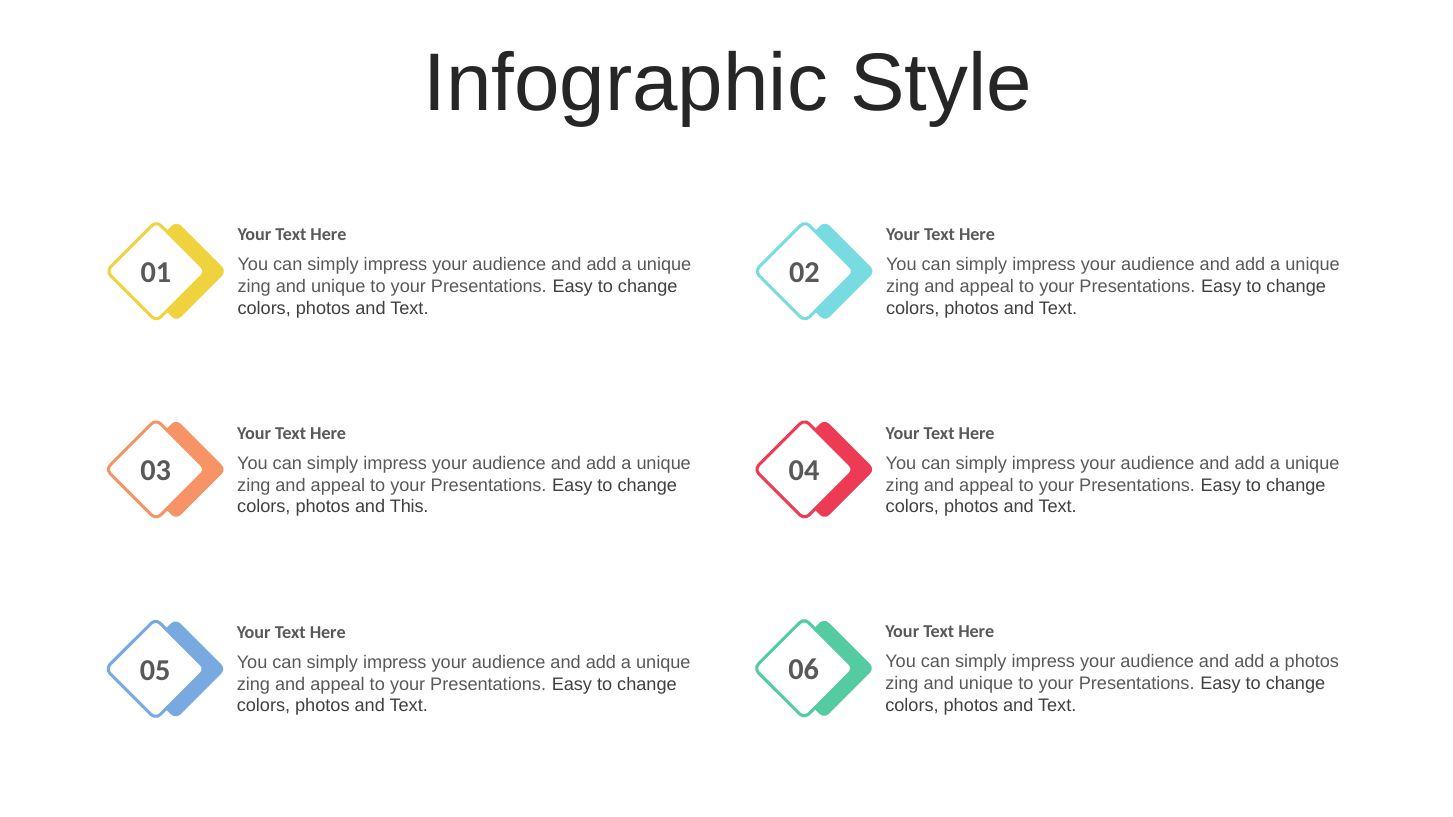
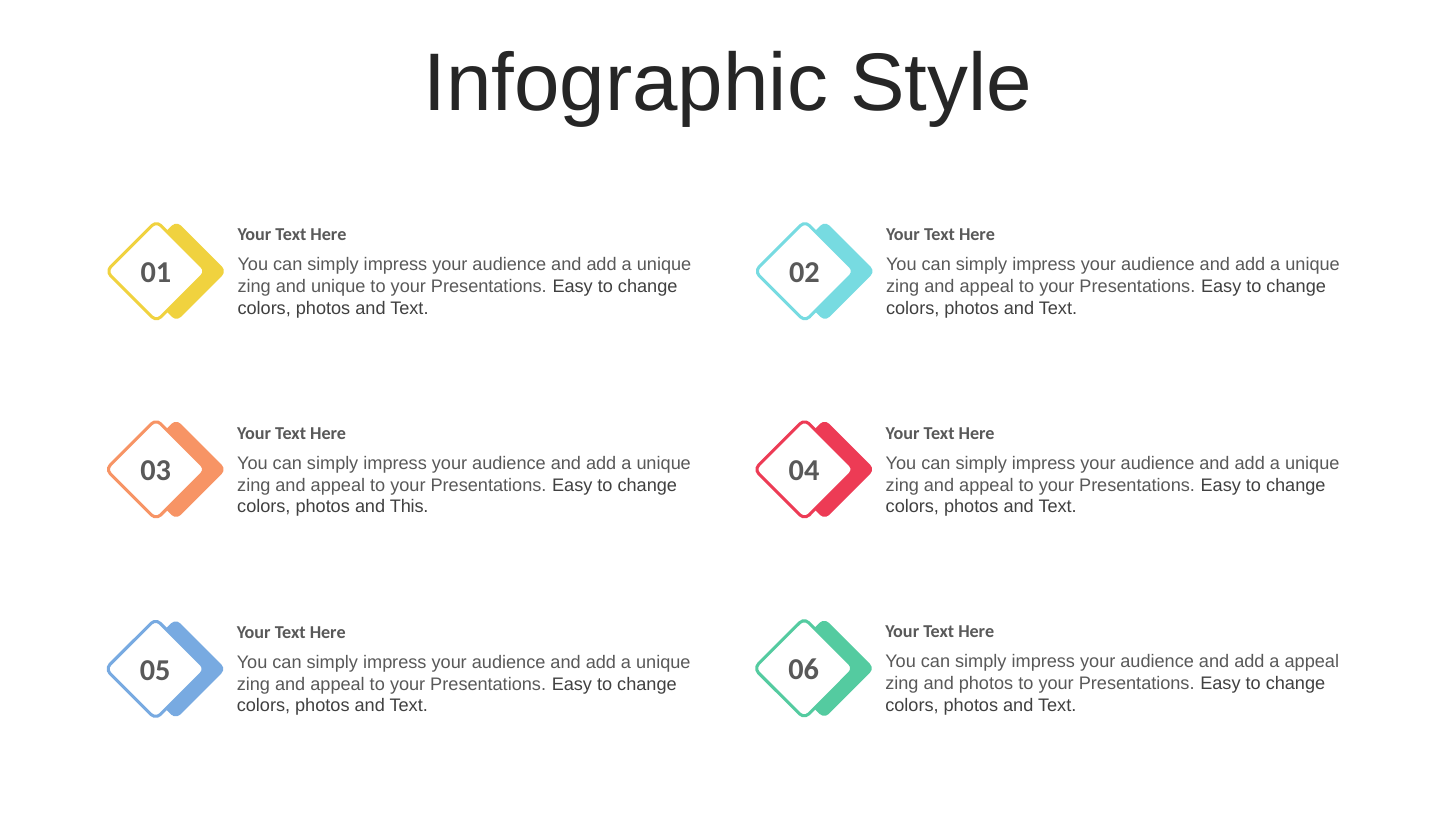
a photos: photos -> appeal (1312, 662)
unique: unique -> photos (986, 684)
